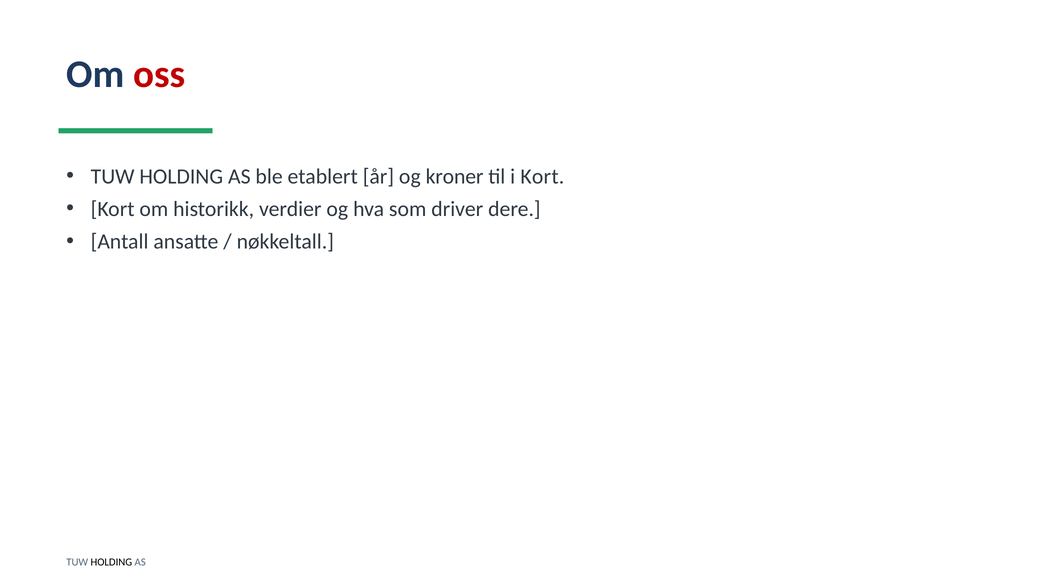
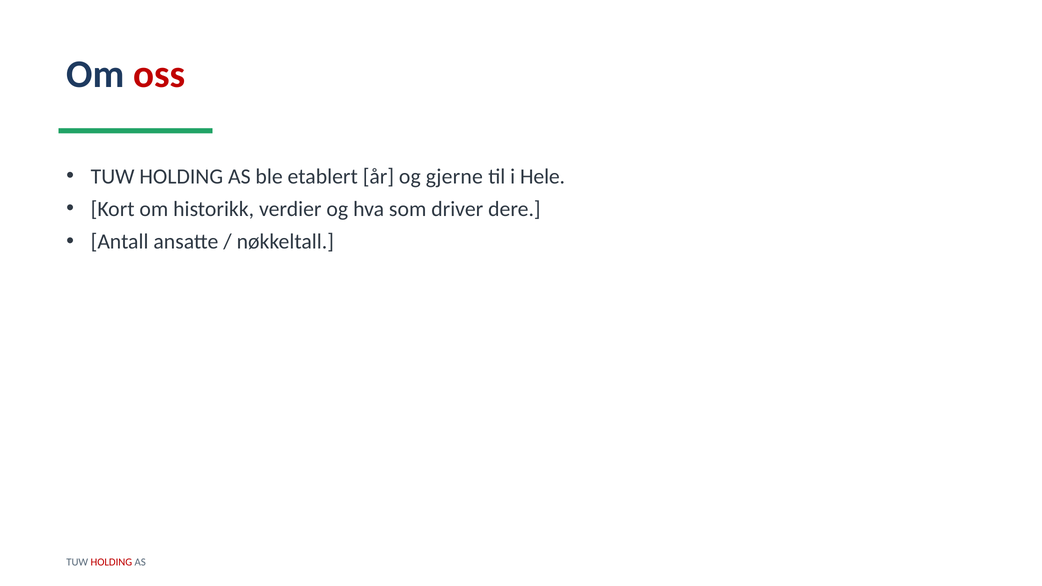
kroner: kroner -> gjerne (454, 176)
i Kort: Kort -> Hele (543, 176)
HOLDING colour: black -> red (111, 562)
